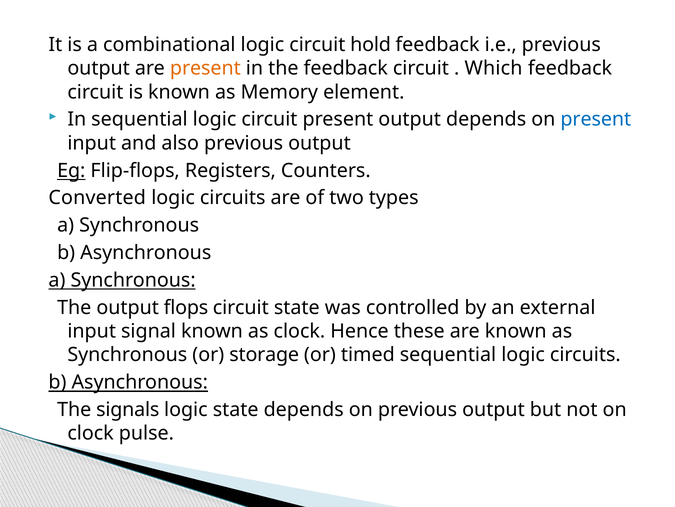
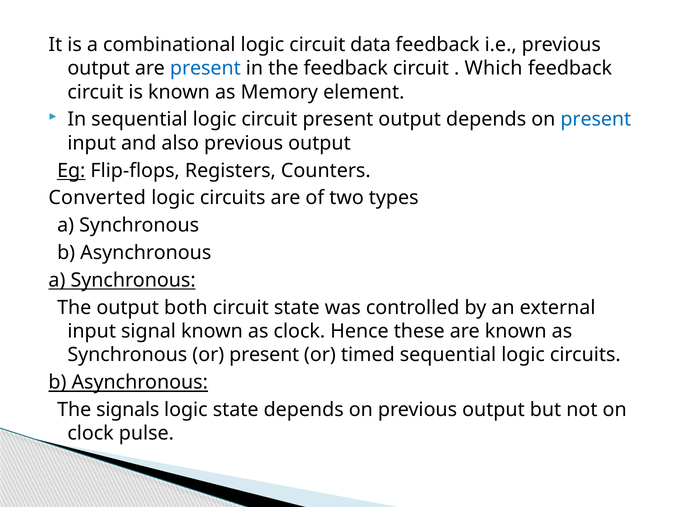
hold: hold -> data (371, 45)
present colour: orange -> blue (205, 68)
flops: flops -> both (186, 307)
or storage: storage -> present (264, 354)
